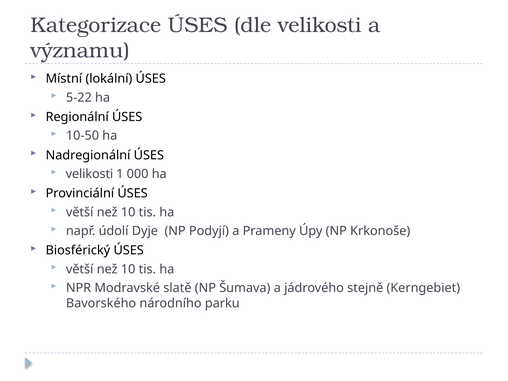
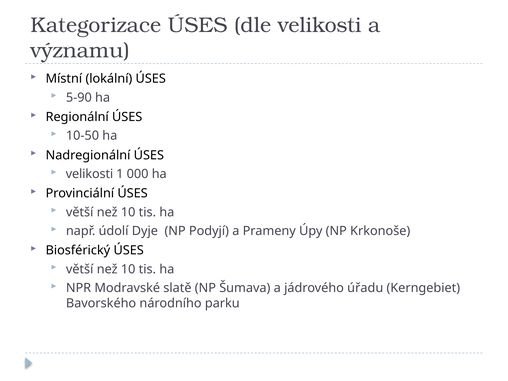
5-22: 5-22 -> 5-90 (79, 98)
stejně: stejně -> úřadu (365, 288)
